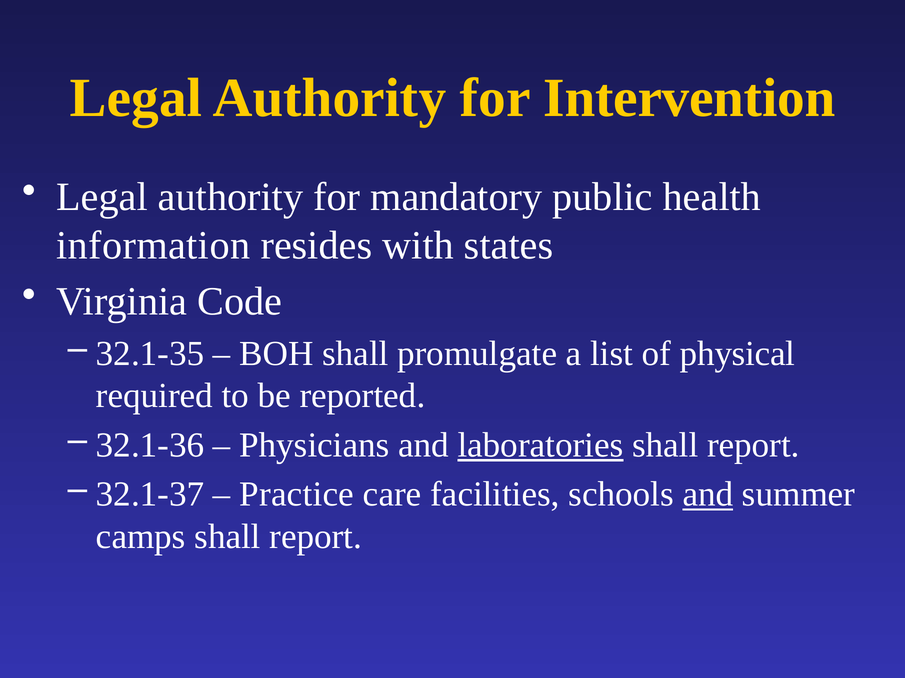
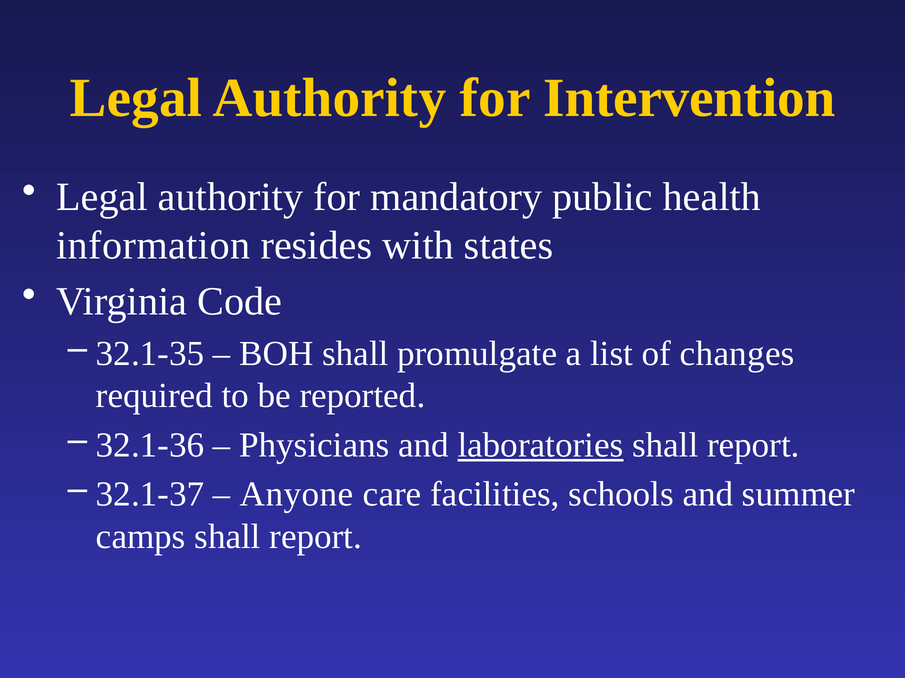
physical: physical -> changes (737, 354)
Practice: Practice -> Anyone (297, 495)
and underline: present -> none (708, 495)
